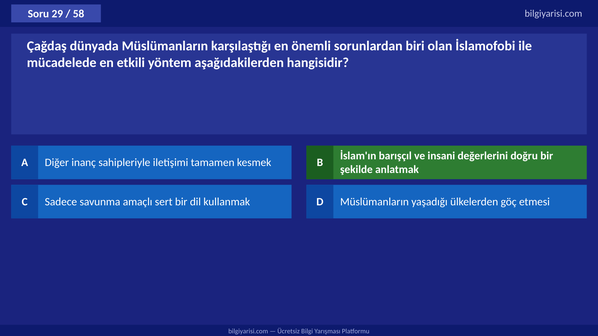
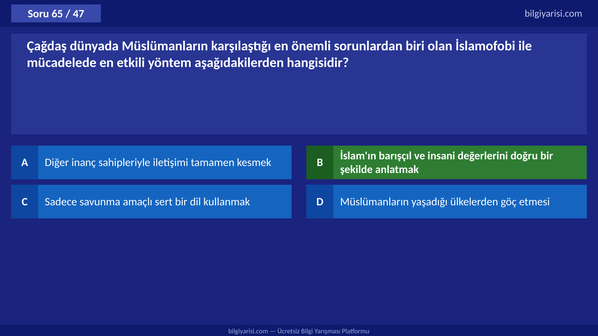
29: 29 -> 65 (57, 14)
58: 58 -> 47 (79, 14)
